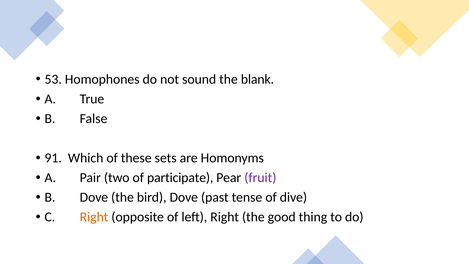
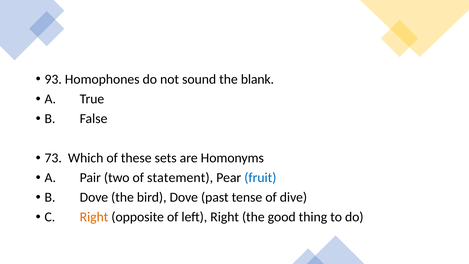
53: 53 -> 93 (53, 79)
91: 91 -> 73 (53, 158)
participate: participate -> statement (180, 178)
fruit colour: purple -> blue (260, 178)
